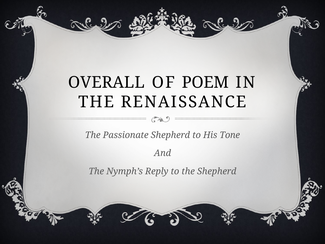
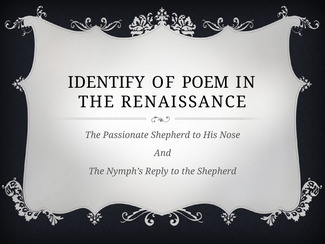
OVERALL: OVERALL -> IDENTIFY (106, 82)
Tone: Tone -> Nose (230, 135)
